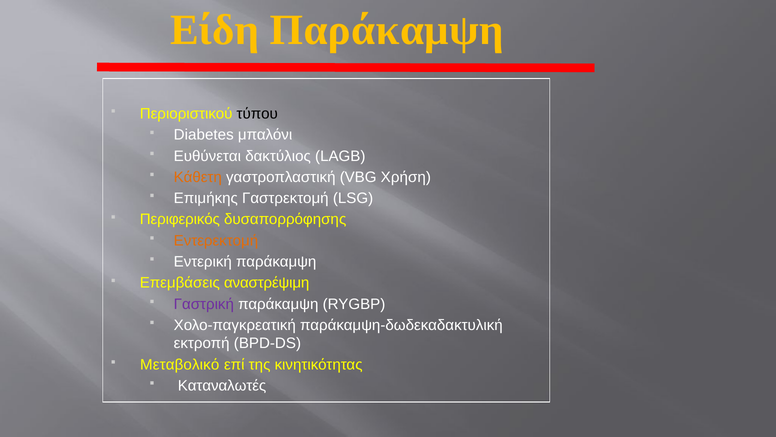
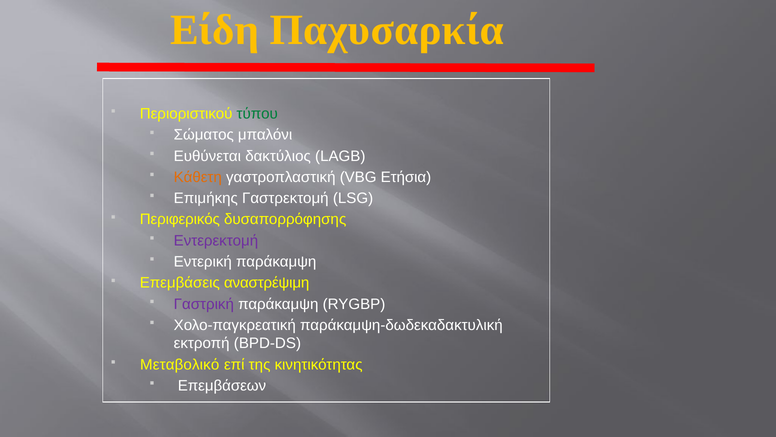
Είδη Παράκαμψη: Παράκαμψη -> Παχυσαρκία (387, 30)
τύπου colour: black -> green (257, 114)
Diabetes: Diabetes -> Σώματος (204, 135)
Χρήση: Χρήση -> Ετήσια (406, 177)
Εντερεκτομή colour: orange -> purple (216, 240)
Καταναλωτές: Καταναλωτές -> Επεμβάσεων (222, 385)
